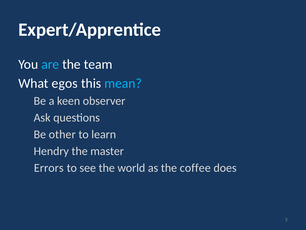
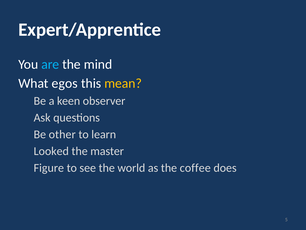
team: team -> mind (98, 64)
mean colour: light blue -> yellow (123, 83)
Hendry: Hendry -> Looked (51, 151)
Errors: Errors -> Figure (49, 168)
